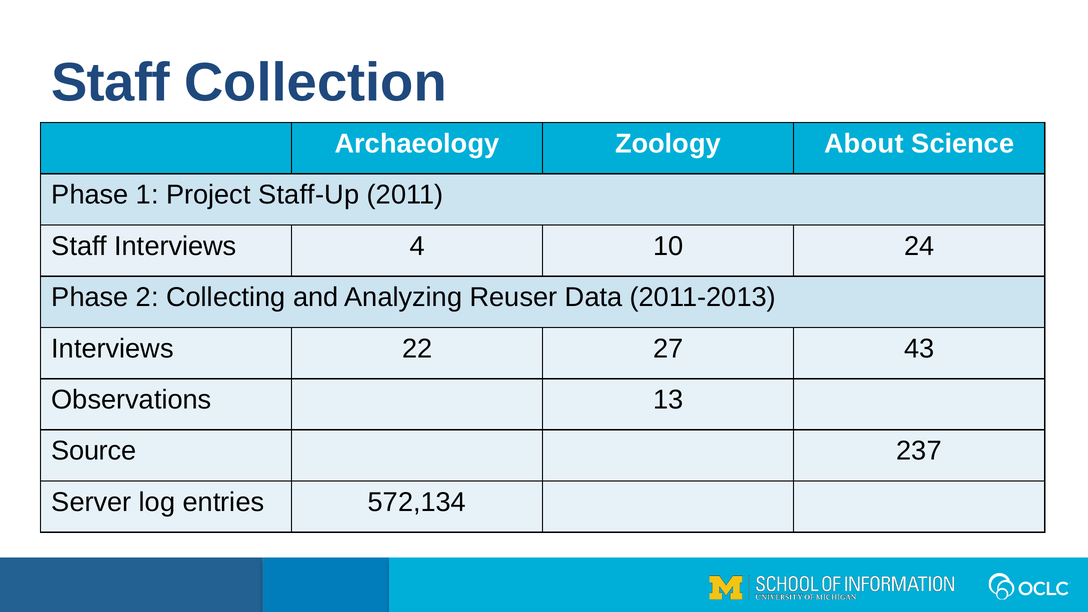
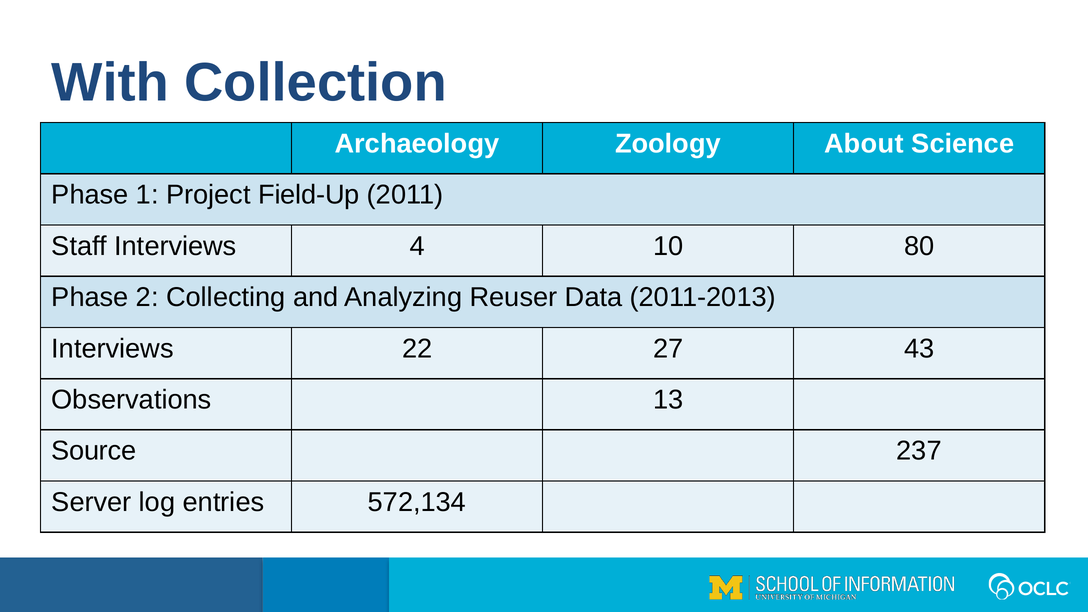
Staff: Staff -> With (110, 83)
Staff-Up: Staff-Up -> Field-Up (309, 195)
24: 24 -> 80 (919, 246)
